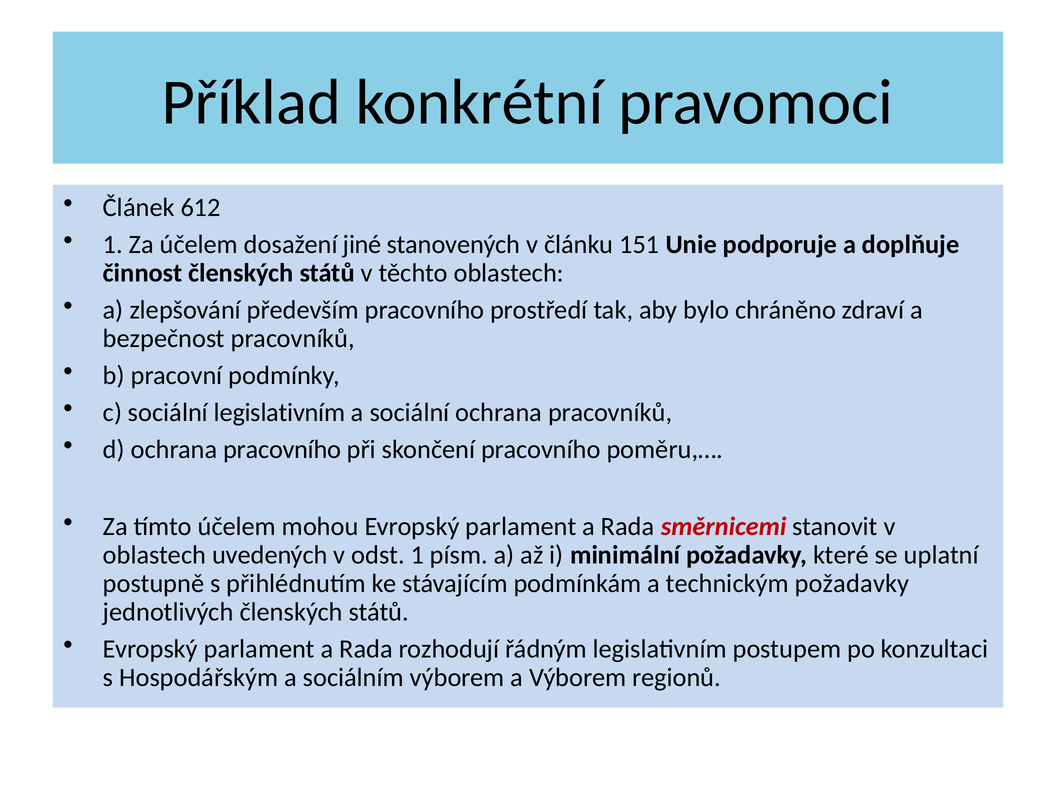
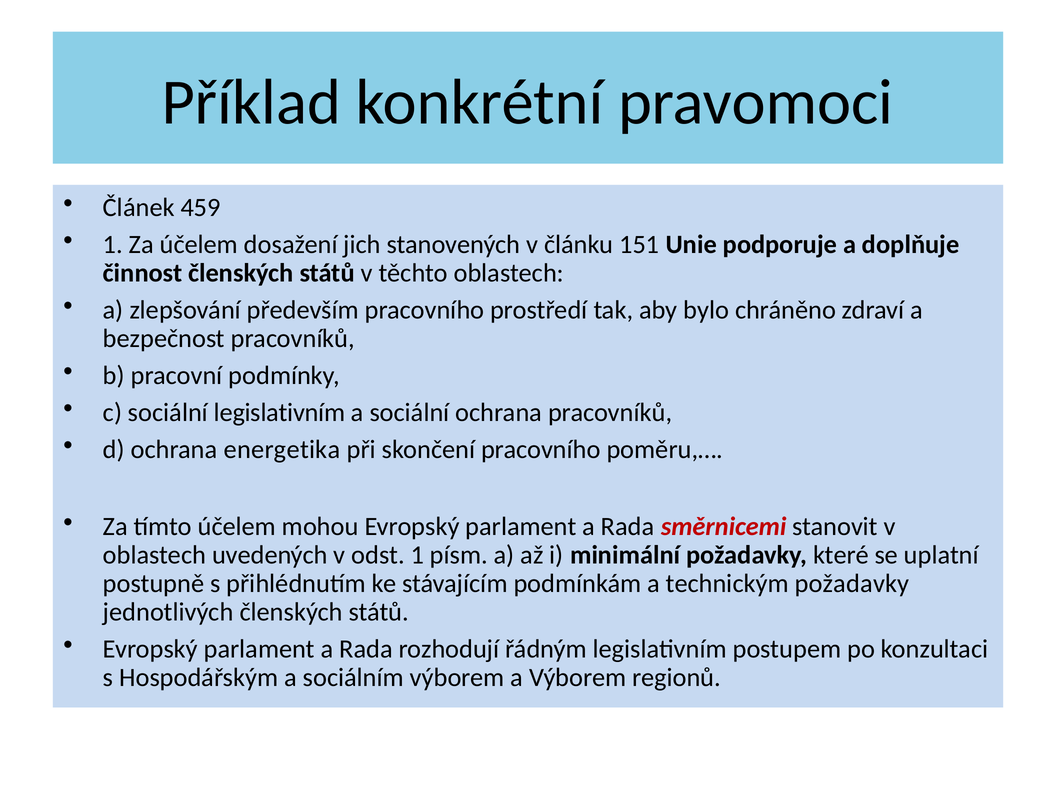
612: 612 -> 459 (201, 208)
jiné: jiné -> jich (362, 245)
ochrana pracovního: pracovního -> energetika (282, 450)
